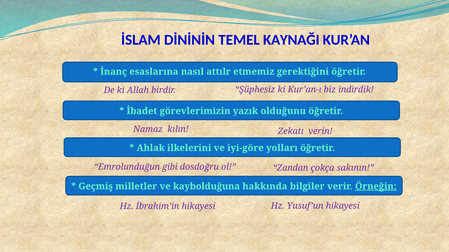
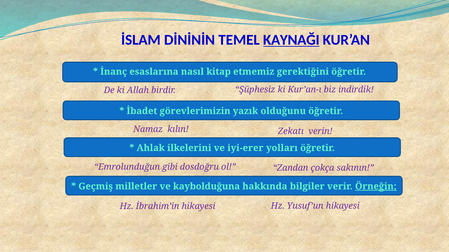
KAYNAĞI underline: none -> present (291, 40)
attılr: attılr -> kitap (219, 72)
iyi-göre: iyi-göre -> iyi-erer (245, 148)
